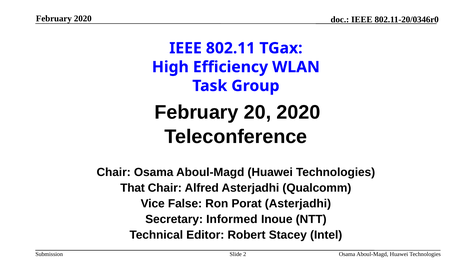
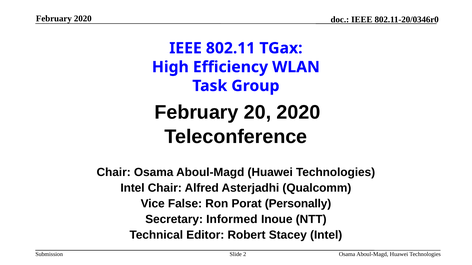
That: That -> Intel (133, 188)
Porat Asterjadhi: Asterjadhi -> Personally (298, 204)
